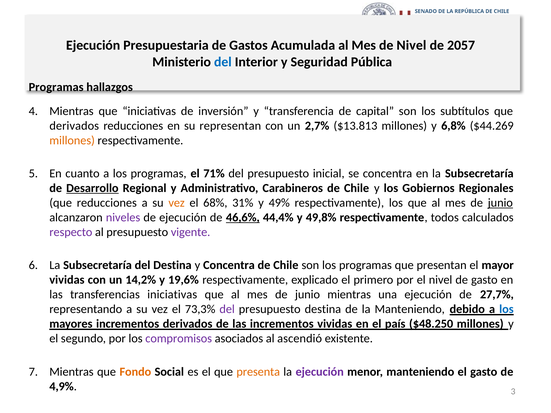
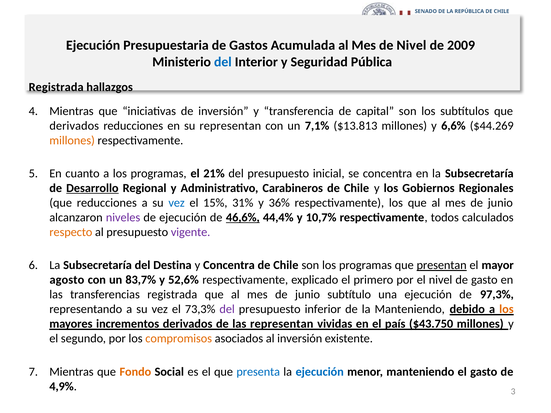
2057: 2057 -> 2009 (461, 45)
Programas: Programas -> Registrada (56, 87)
2,7%: 2,7% -> 7,1% (317, 126)
6,8%: 6,8% -> 6,6% (453, 126)
71%: 71% -> 21% (214, 174)
vez colour: orange -> blue (177, 203)
68%: 68% -> 15% (215, 203)
49%: 49% -> 36% (279, 203)
junio underline: present -> none (500, 203)
49,8%: 49,8% -> 10,7% (321, 218)
respecto colour: purple -> orange (71, 232)
presentan underline: none -> present (442, 265)
vividas: vividas -> agosto (67, 280)
14,2%: 14,2% -> 83,7% (141, 280)
19,6%: 19,6% -> 52,6% (184, 280)
transferencias iniciativas: iniciativas -> registrada (172, 295)
junio mientras: mientras -> subtítulo (349, 295)
27,7%: 27,7% -> 97,3% (497, 295)
presupuesto destina: destina -> inferior (323, 309)
los colour: blue -> orange (506, 309)
las incrementos: incrementos -> representan (282, 324)
$48.250: $48.250 -> $43.750 (431, 324)
compromisos colour: purple -> orange (179, 339)
al ascendió: ascendió -> inversión (300, 339)
presenta colour: orange -> blue (258, 372)
ejecución colour: purple -> blue (320, 372)
